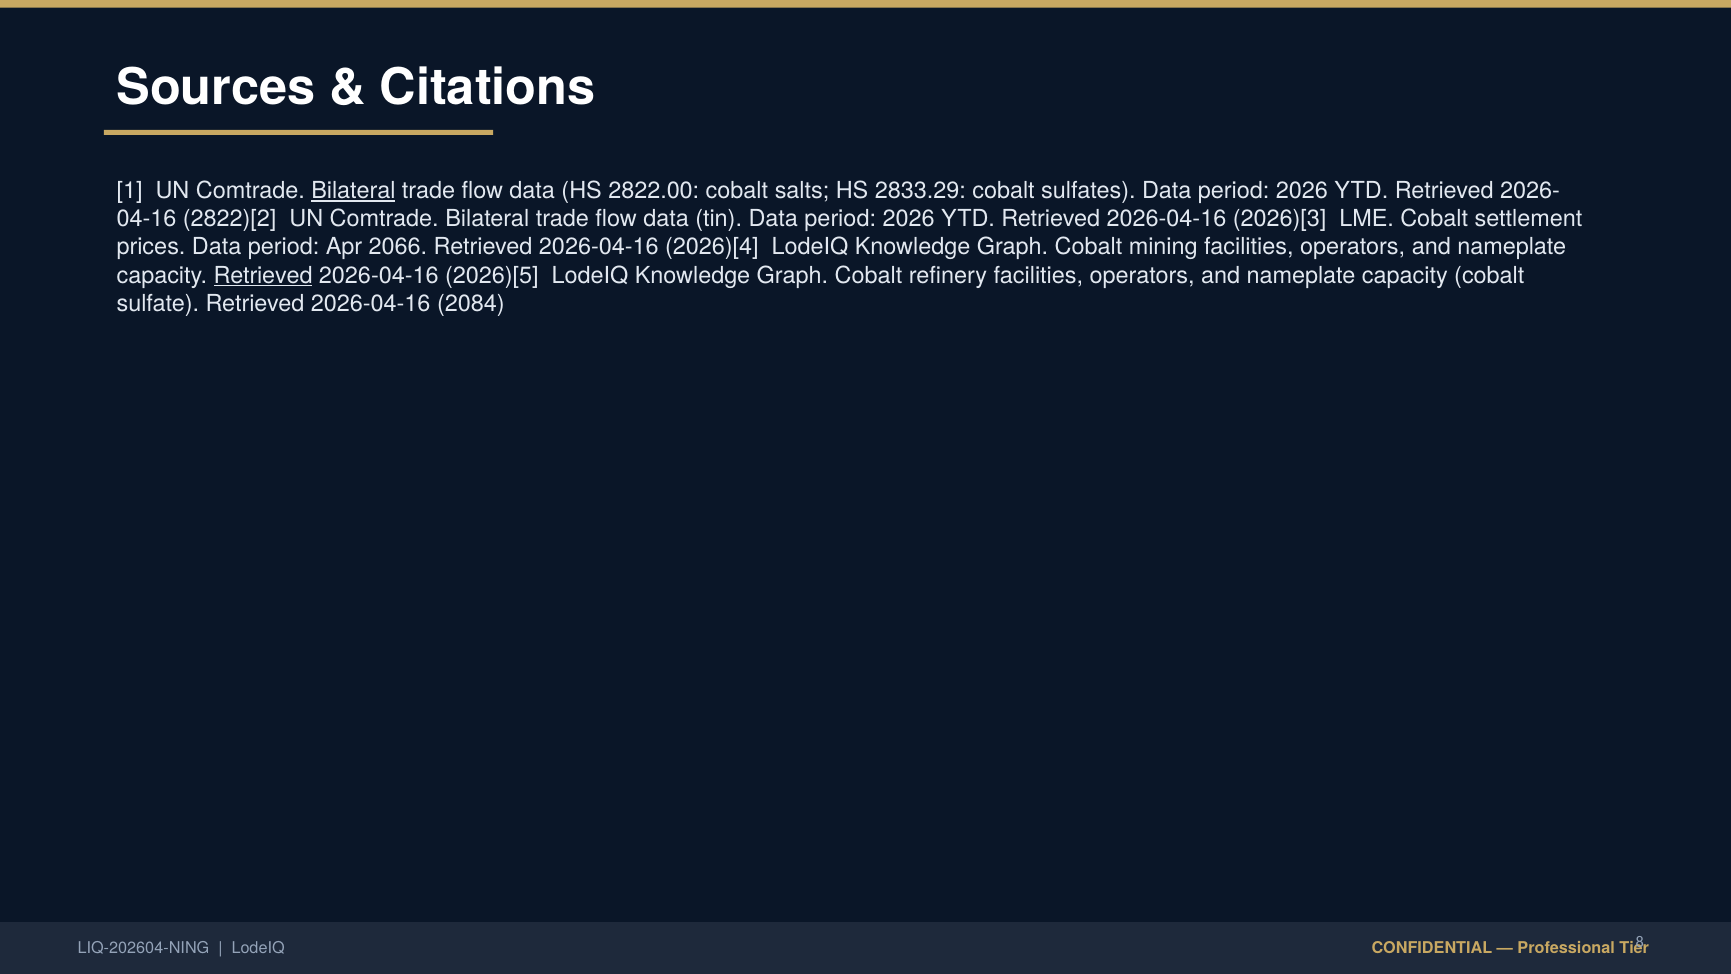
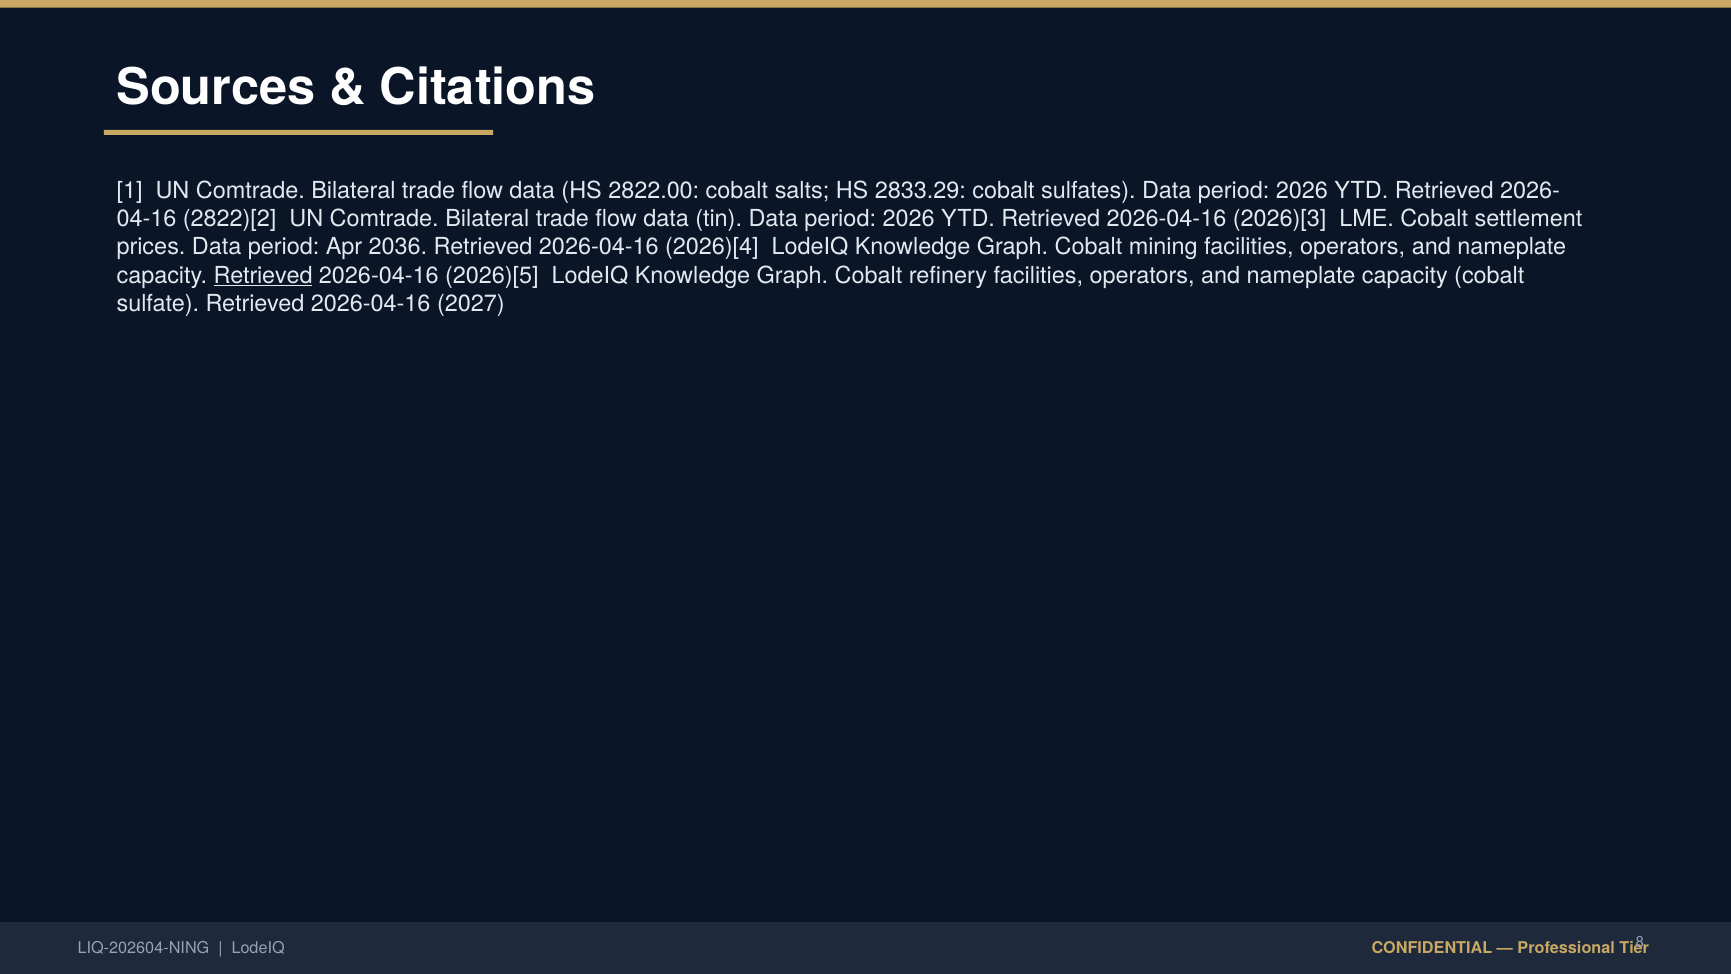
Bilateral underline: present -> none (353, 191)
2066: 2066 -> 2036 (398, 247)
2084: 2084 -> 2027 (471, 303)
